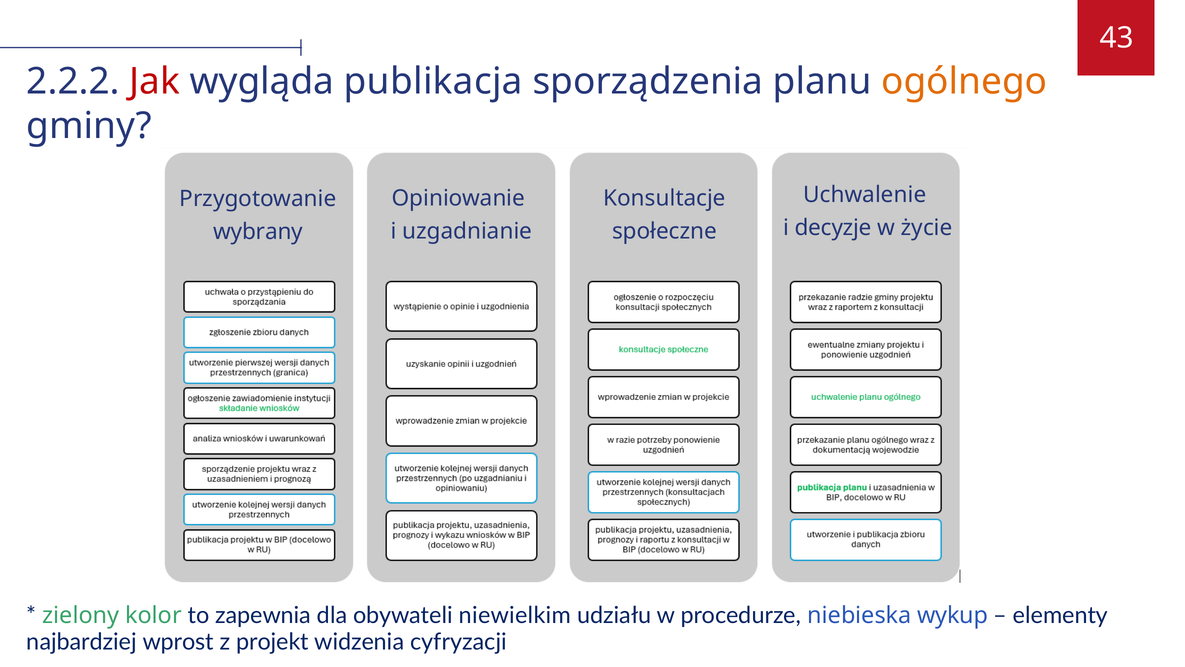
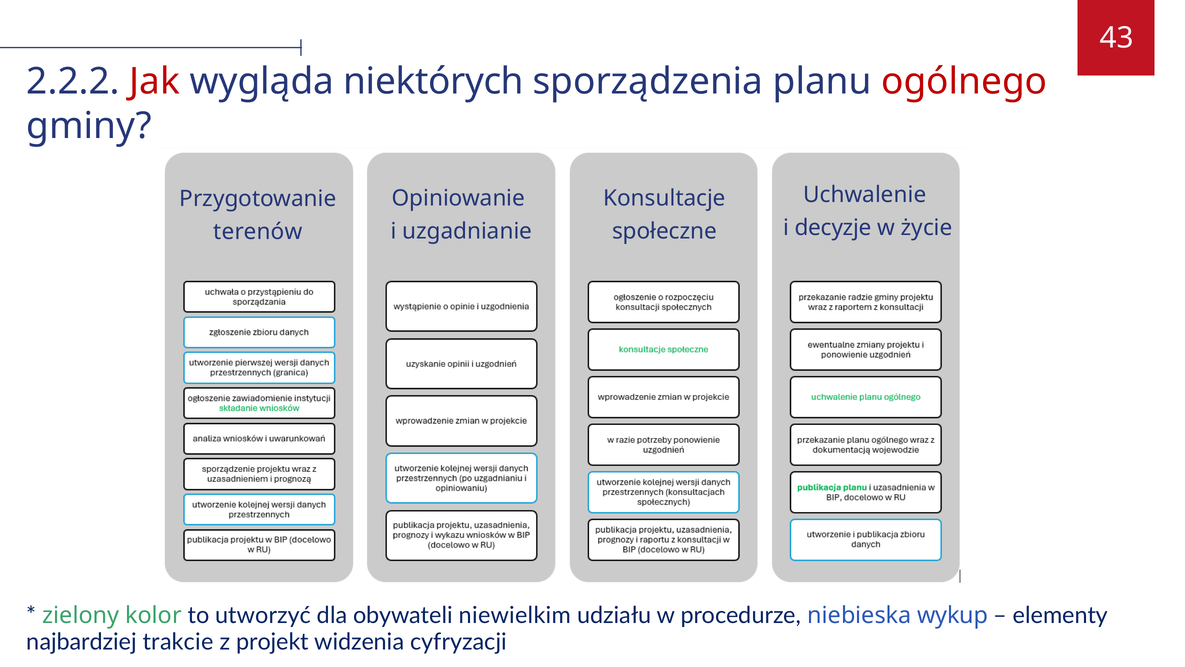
publikacja: publikacja -> niektórych (434, 82)
ogólnego colour: orange -> red (964, 82)
wybrany: wybrany -> terenów (258, 232)
zapewnia: zapewnia -> utworzyć (263, 615)
wprost: wprost -> trakcie (178, 641)
